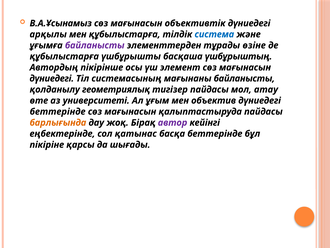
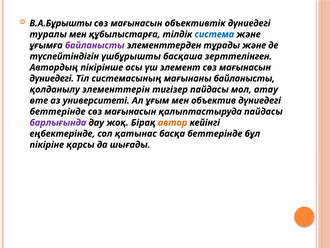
В.А.Ұсынамыз: В.А.Ұсынамыз -> В.А.Бұрышты (61, 23)
арқылы: арқылы -> туралы (48, 34)
тұрады өзіне: өзіне -> және (254, 45)
құбылыстарға: құбылыстарға -> түспейтіндігін (64, 56)
үшбұрыштың: үшбұрыштың -> зерттелінген (238, 56)
геометриялық: геометриялық -> элементтерін (116, 89)
барлығында colour: orange -> purple (58, 122)
автор colour: purple -> orange (173, 122)
